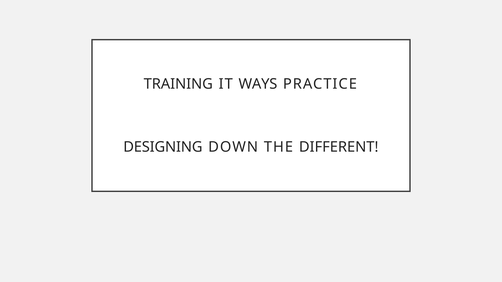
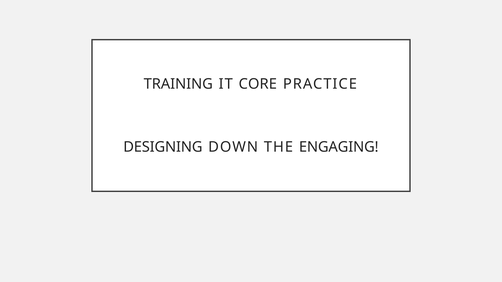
WAYS: WAYS -> CORE (258, 84)
DIFFERENT: DIFFERENT -> ENGAGING (339, 147)
